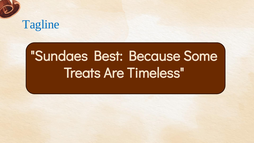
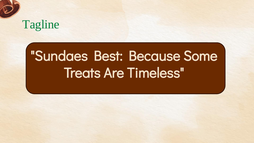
Tagline colour: blue -> green (41, 24)
